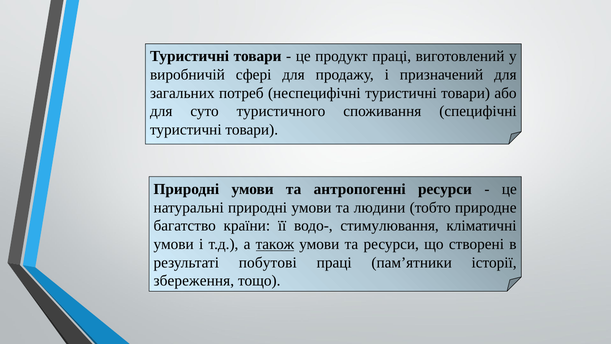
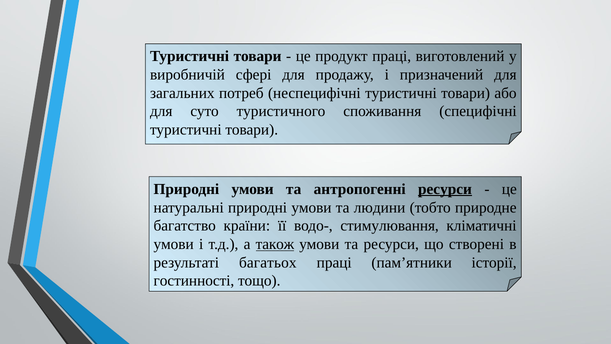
ресурси underline: none -> present (445, 189)
побутові: побутові -> багатьох (268, 262)
збереження: збереження -> гостинності (194, 281)
